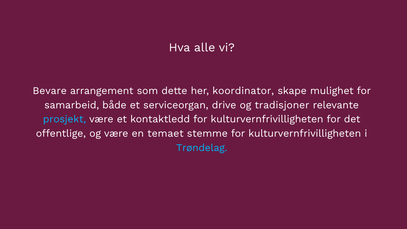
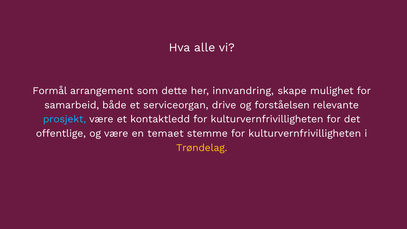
Bevare: Bevare -> Formål (50, 91)
koordinator: koordinator -> innvandring (243, 91)
tradisjoner: tradisjoner -> forståelsen (282, 105)
Trøndelag colour: light blue -> yellow (202, 148)
